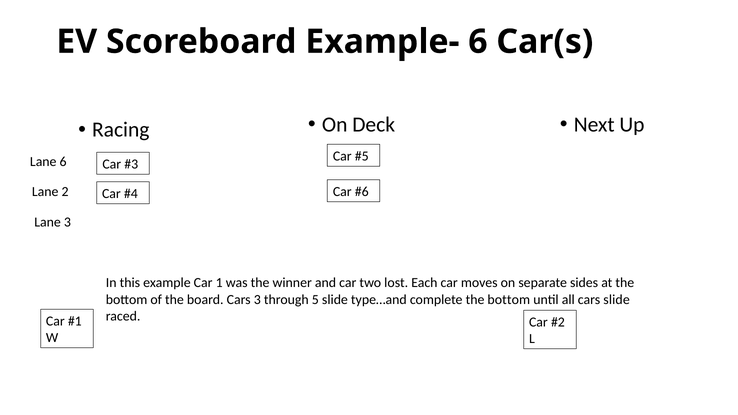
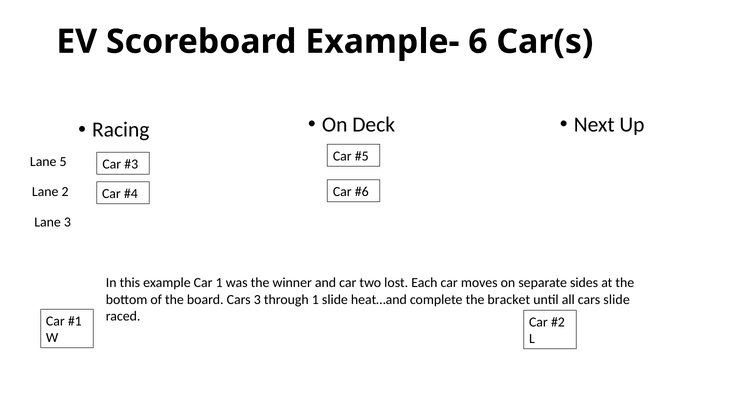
Lane 6: 6 -> 5 (63, 162)
through 5: 5 -> 1 (315, 300)
type…and: type…and -> heat…and (379, 300)
complete the bottom: bottom -> bracket (509, 300)
